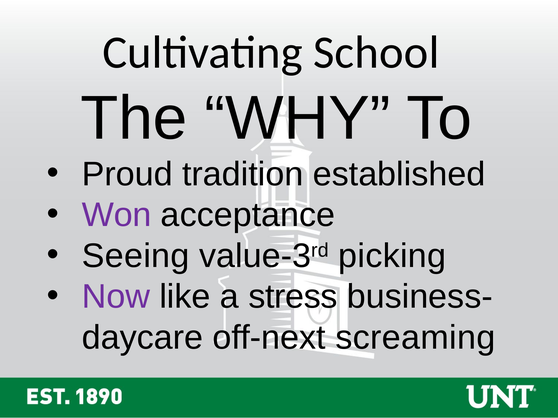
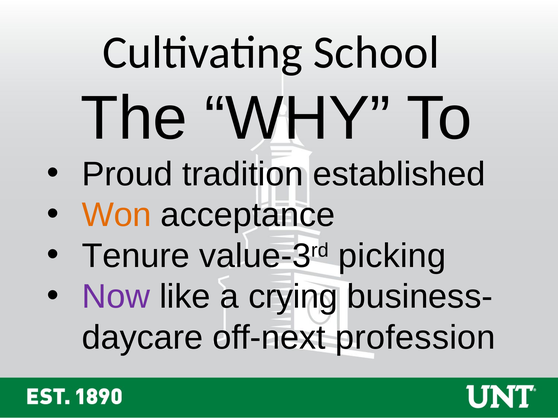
Won colour: purple -> orange (117, 215)
Seeing: Seeing -> Tenure (136, 256)
stress: stress -> crying (293, 297)
screaming: screaming -> profession (415, 338)
